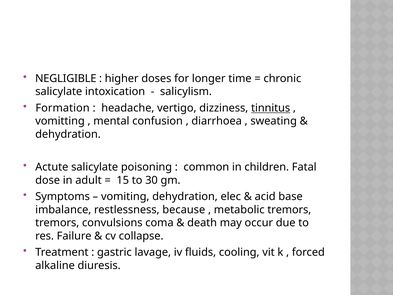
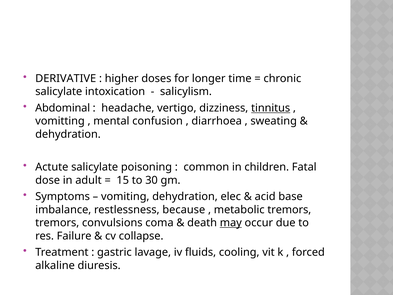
NEGLIGIBLE: NEGLIGIBLE -> DERIVATIVE (66, 78)
Formation: Formation -> Abdominal (63, 108)
may underline: none -> present (231, 223)
